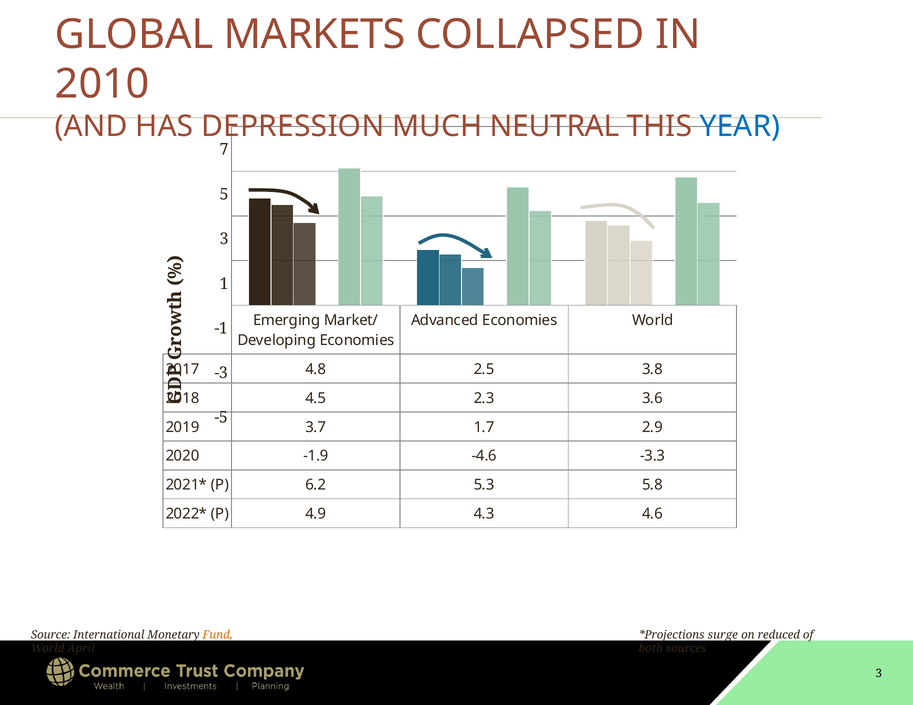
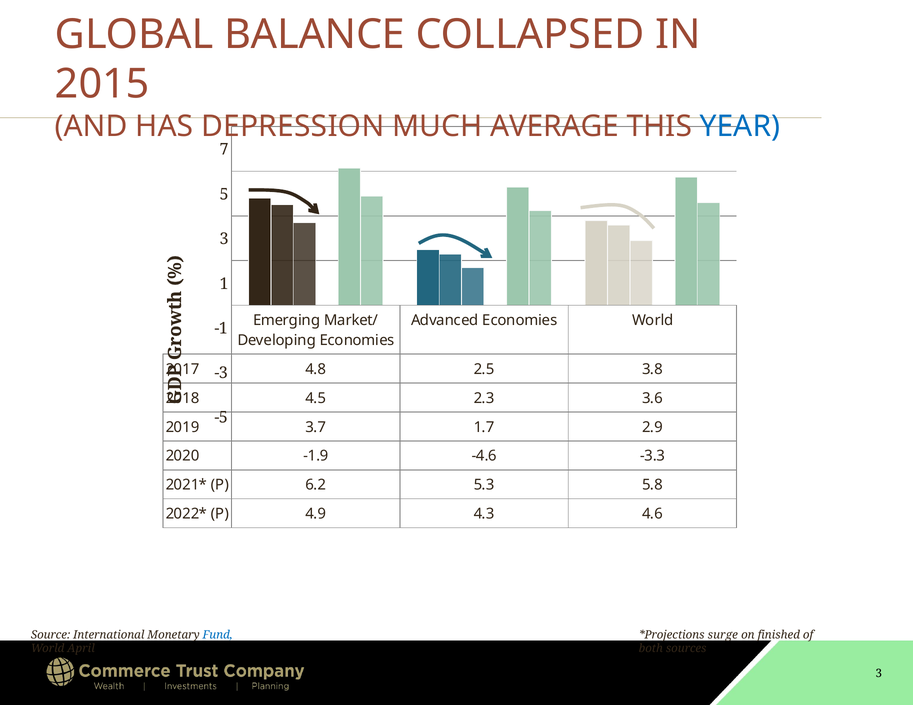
MARKETS: MARKETS -> BALANCE (315, 35)
2010: 2010 -> 2015 (102, 84)
NEUTRAL: NEUTRAL -> AVERAGE (555, 126)
Fund colour: orange -> blue (218, 635)
reduced: reduced -> finished (779, 635)
